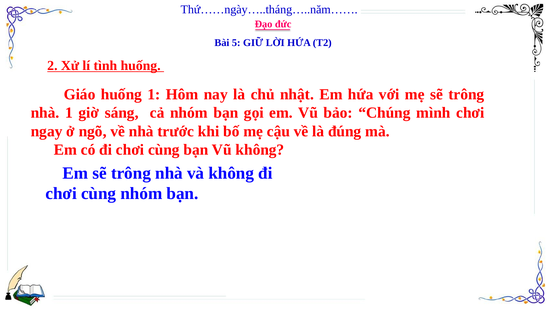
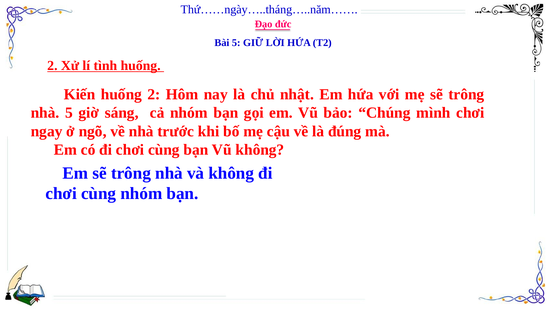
Giáo: Giáo -> Kiến (80, 94)
huống 1: 1 -> 2 (154, 94)
nhà 1: 1 -> 5 (69, 113)
